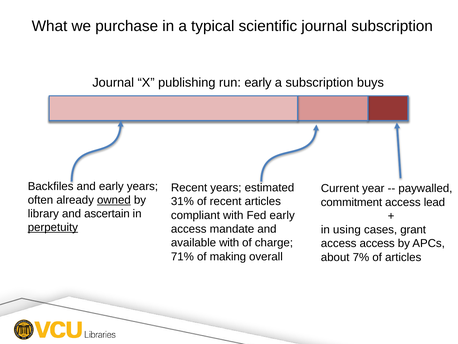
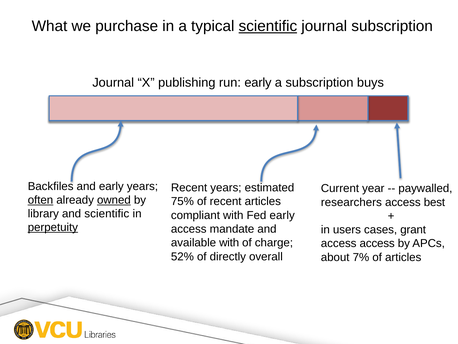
scientific underline: none -> present (268, 26)
often underline: none -> present (40, 200)
31%: 31% -> 75% (182, 201)
commitment: commitment -> researchers (351, 202)
lead: lead -> best (434, 202)
and ascertain: ascertain -> scientific (107, 213)
using: using -> users (347, 229)
71%: 71% -> 52% (182, 256)
making: making -> directly (228, 256)
